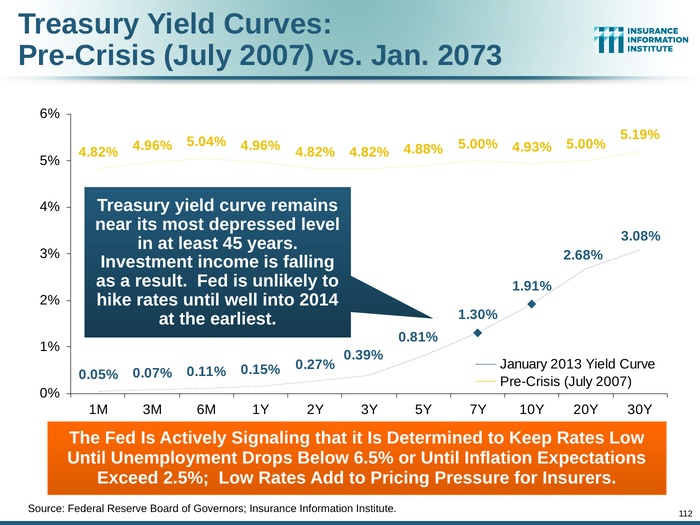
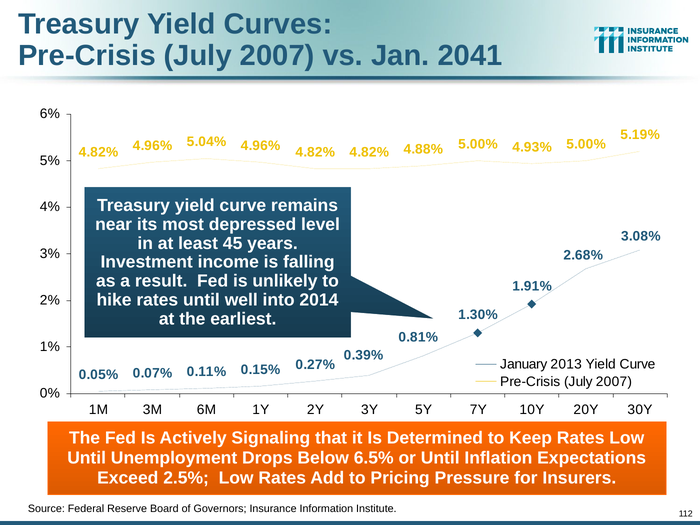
2073: 2073 -> 2041 (470, 55)
